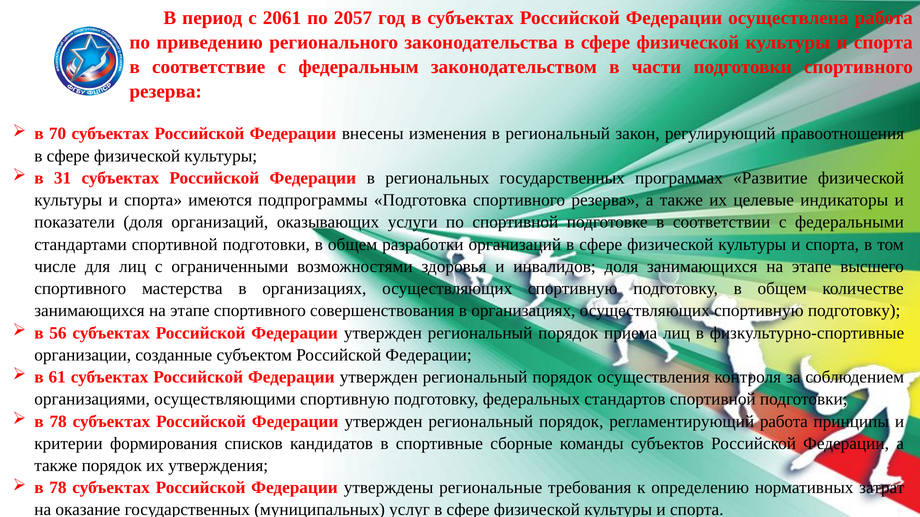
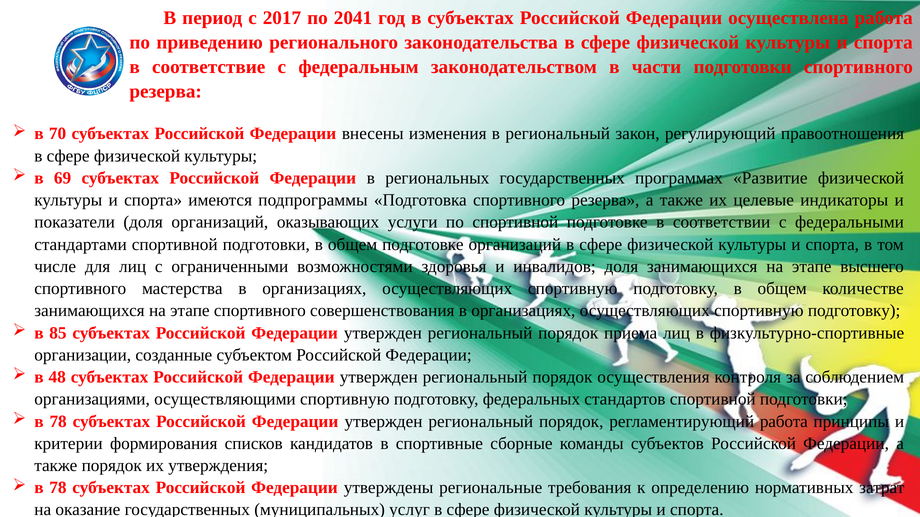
2061: 2061 -> 2017 (282, 18)
2057: 2057 -> 2041 (353, 18)
31: 31 -> 69 (63, 178)
общем разработки: разработки -> подготовке (423, 245)
56: 56 -> 85 (58, 333)
61: 61 -> 48 (57, 377)
